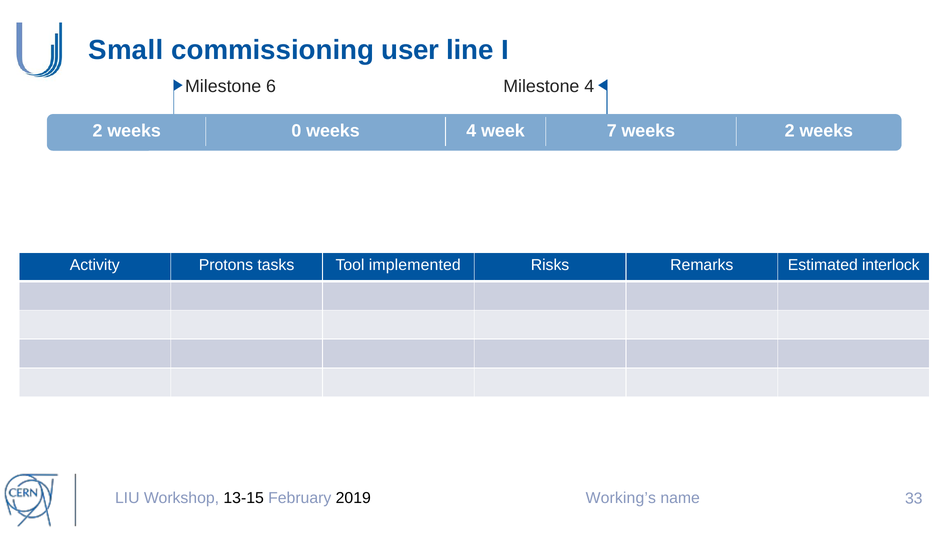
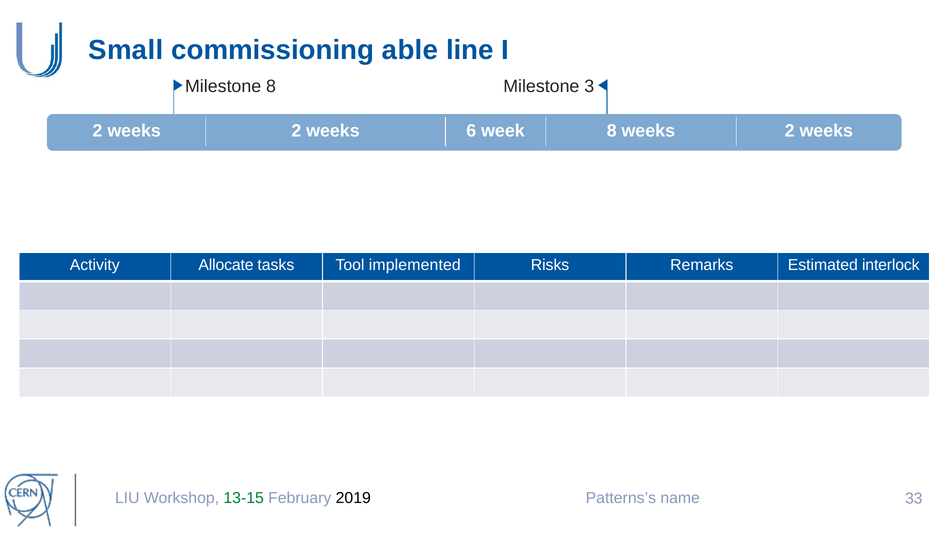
user: user -> able (410, 50)
Milestone 6: 6 -> 8 (271, 86)
Milestone 4: 4 -> 3 (589, 86)
2 weeks 0: 0 -> 2 (296, 131)
weeks 4: 4 -> 6 (471, 131)
week 7: 7 -> 8 (612, 131)
Protons: Protons -> Allocate (226, 265)
13-15 colour: black -> green (244, 499)
Working’s: Working’s -> Patterns’s (621, 499)
